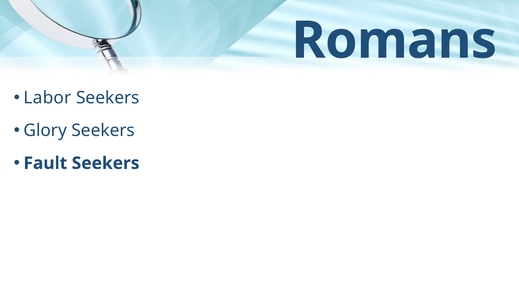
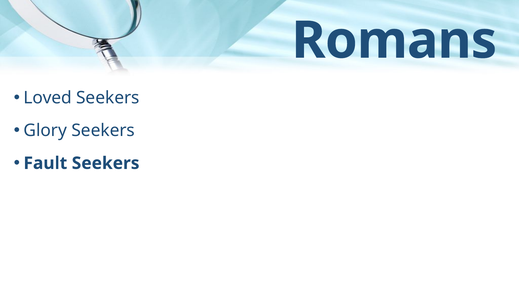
Labor: Labor -> Loved (48, 98)
